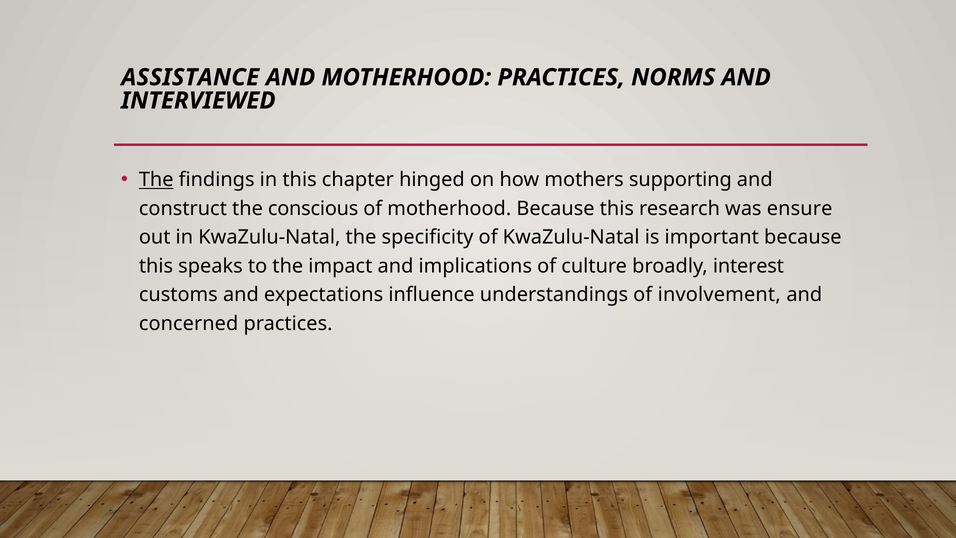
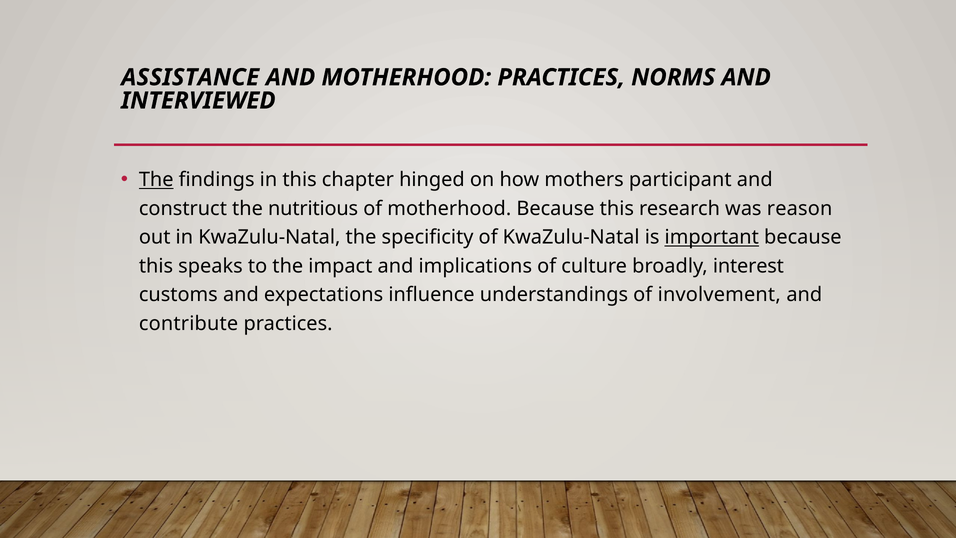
supporting: supporting -> participant (680, 180)
conscious: conscious -> nutritious (313, 208)
ensure: ensure -> reason (800, 208)
important underline: none -> present (712, 237)
concerned: concerned -> contribute (189, 323)
